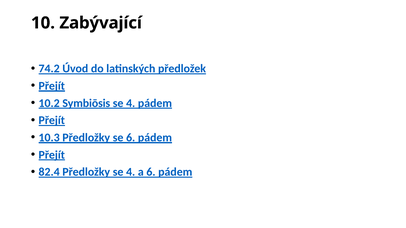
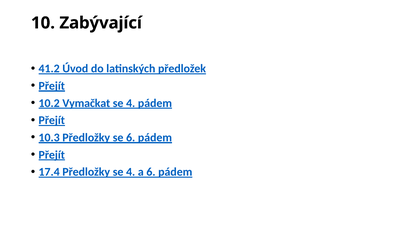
74.2: 74.2 -> 41.2 (49, 69)
Symbiōsis: Symbiōsis -> Vymačkat (86, 103)
82.4: 82.4 -> 17.4 (49, 172)
